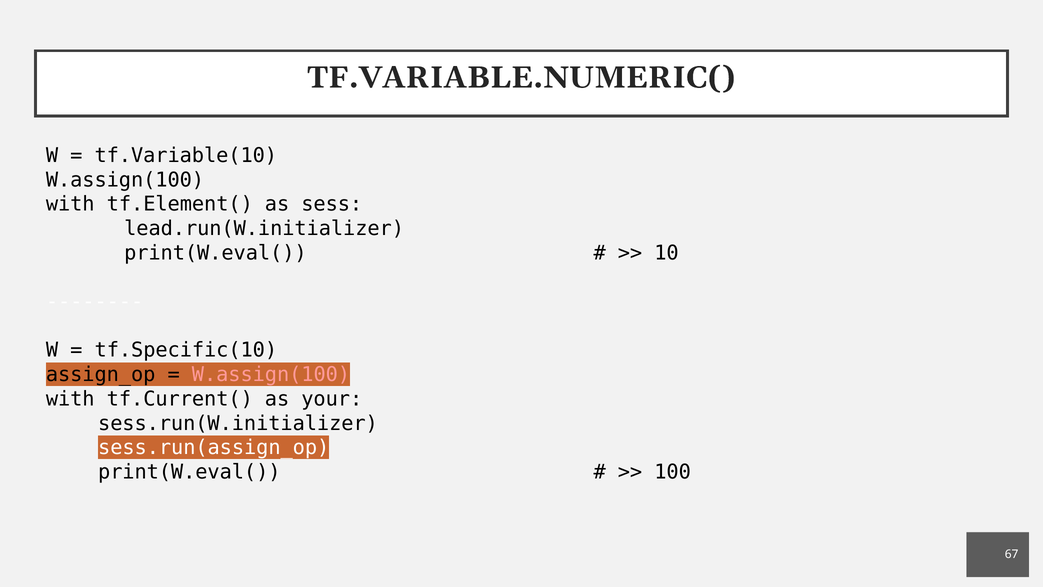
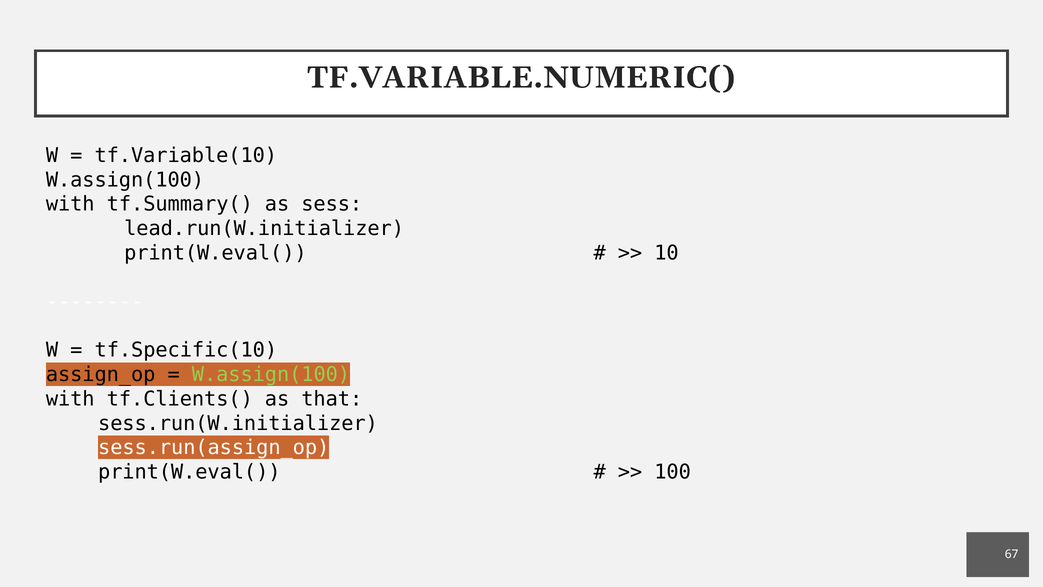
tf.Element(: tf.Element( -> tf.Summary( (180, 204)
W.assign(100 colour: pink -> light green (271, 374)
tf.Current(: tf.Current( -> tf.Clients( (180, 399)
your: your -> that (332, 399)
